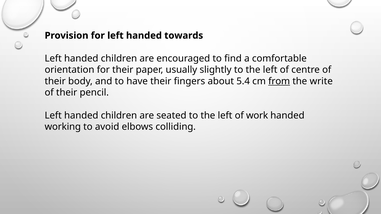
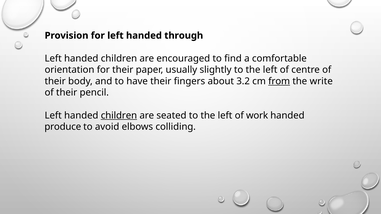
towards: towards -> through (184, 36)
5.4: 5.4 -> 3.2 (243, 81)
children underline: none -> present (119, 116)
working: working -> produce (63, 127)
